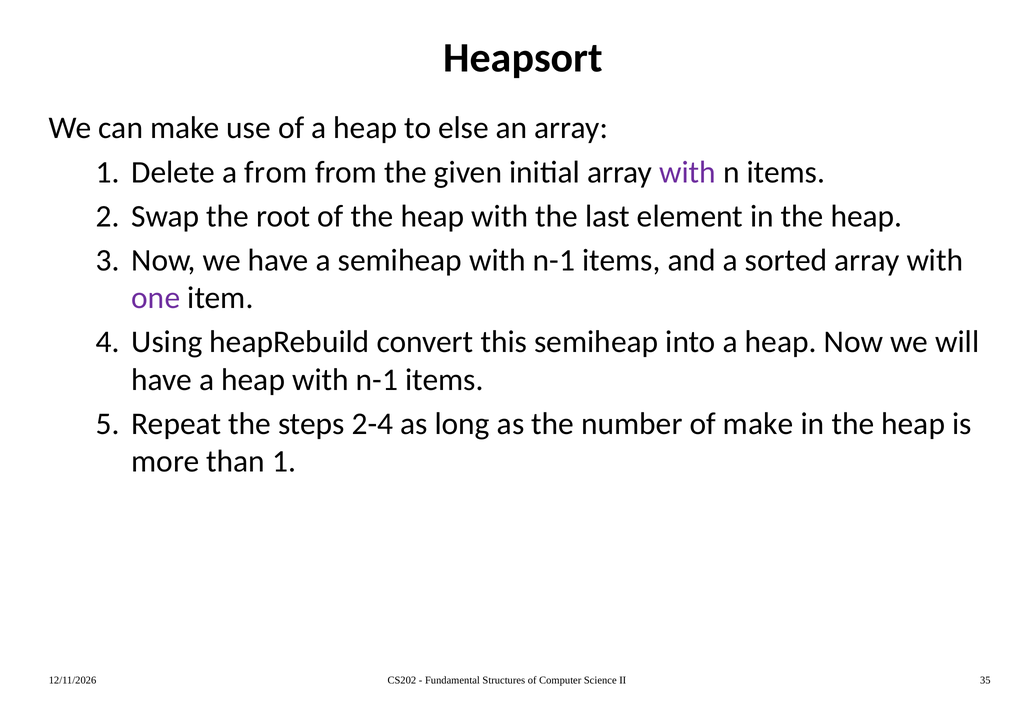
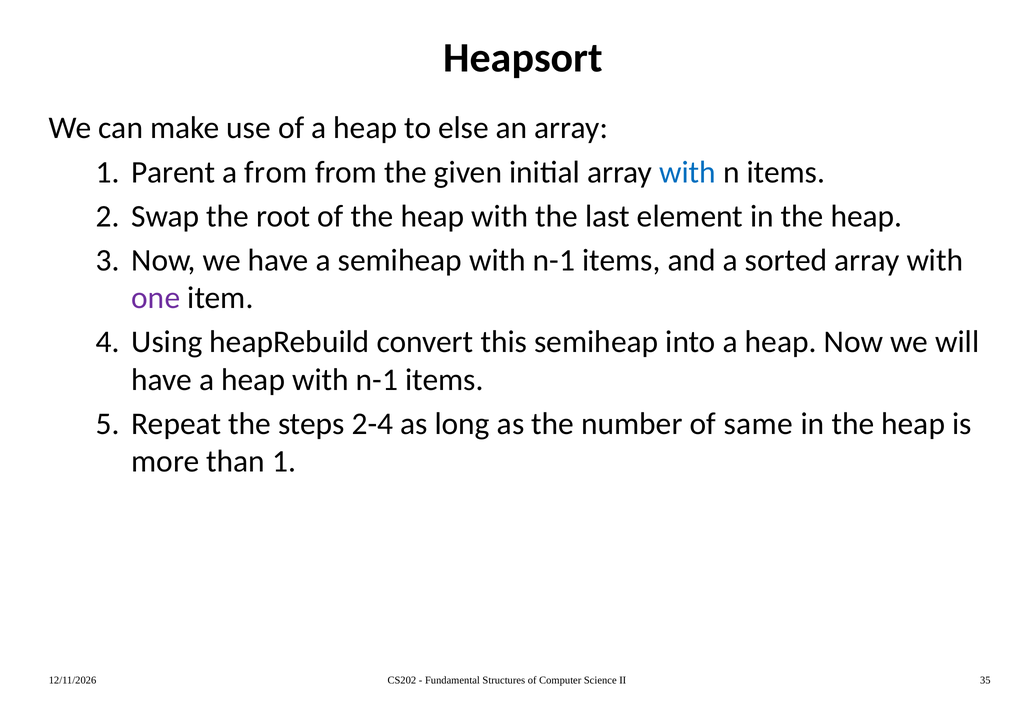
Delete: Delete -> Parent (173, 172)
with colour: purple -> blue (688, 172)
of make: make -> same (758, 424)
